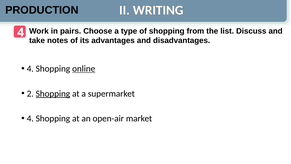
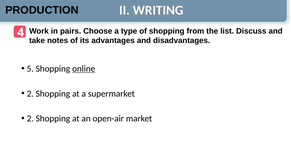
4: 4 -> 5 (30, 69)
Shopping underline: present -> none (53, 93)
4: 4 -> 2 (30, 118)
